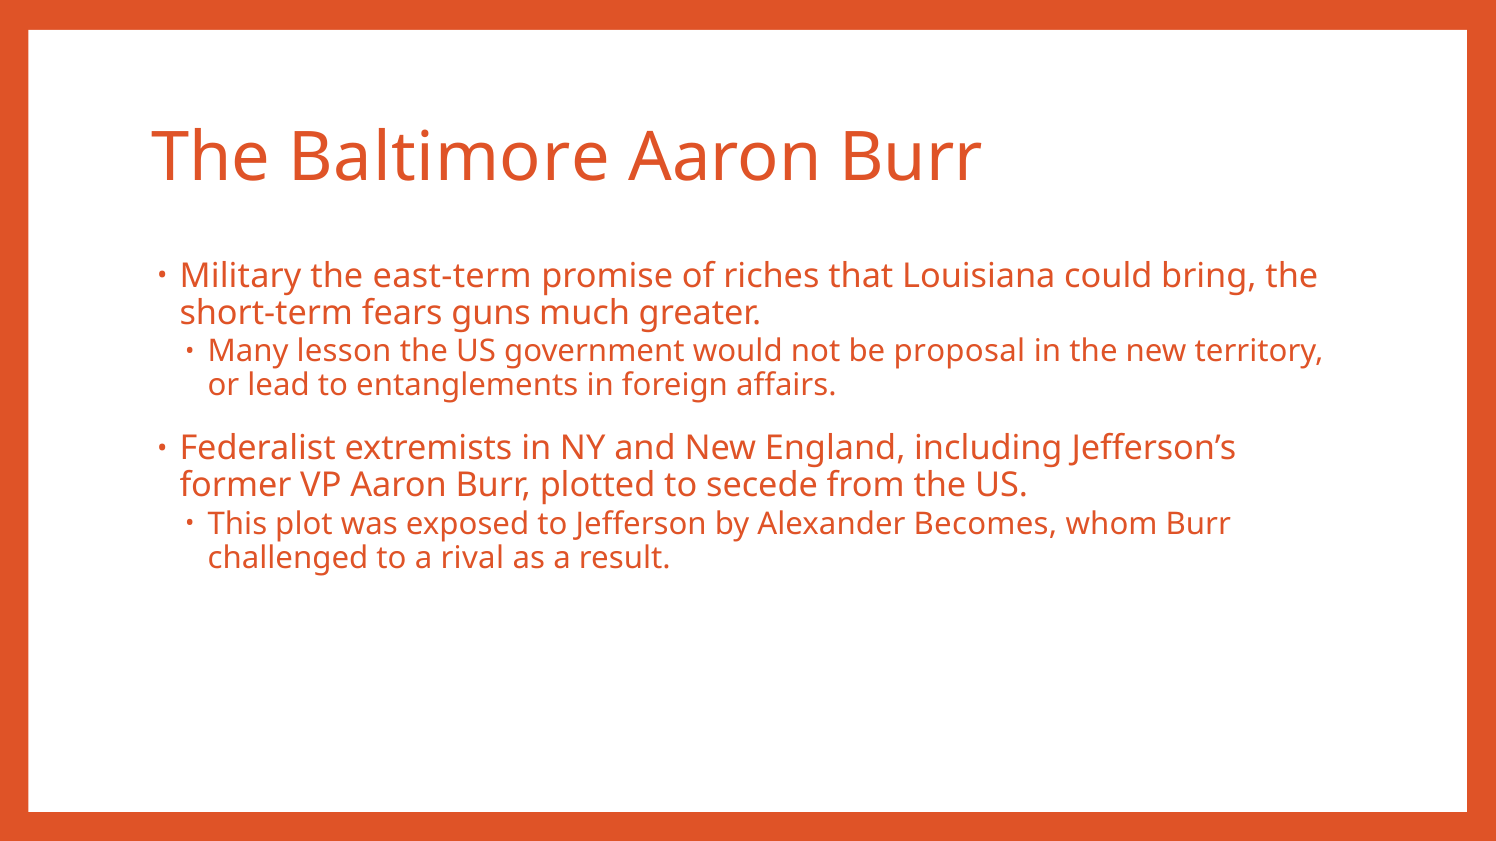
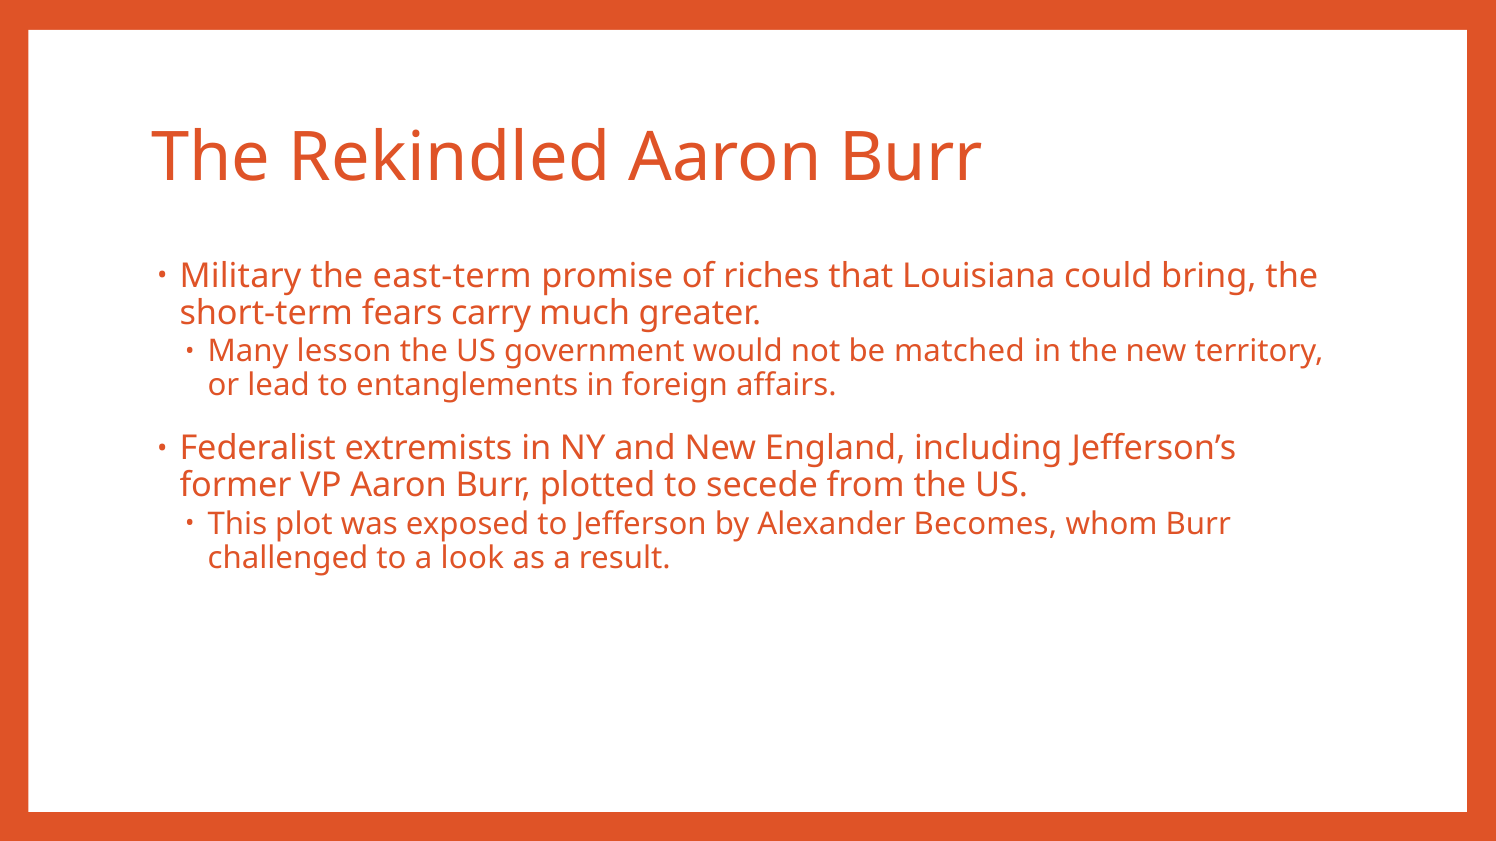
Baltimore: Baltimore -> Rekindled (449, 158)
guns: guns -> carry (491, 313)
proposal: proposal -> matched (959, 352)
rival: rival -> look (472, 558)
